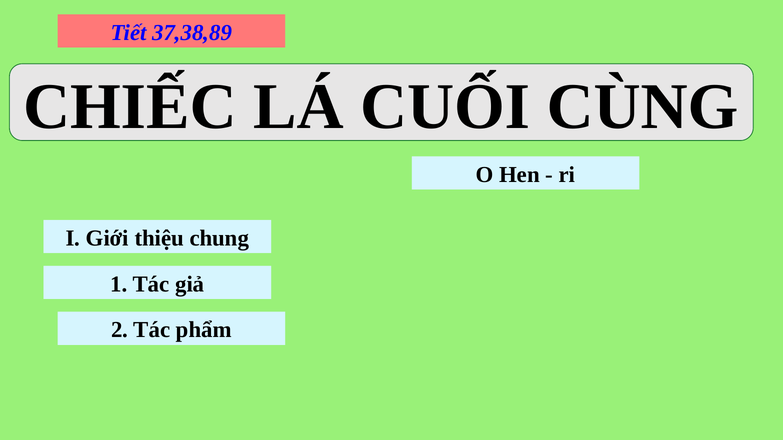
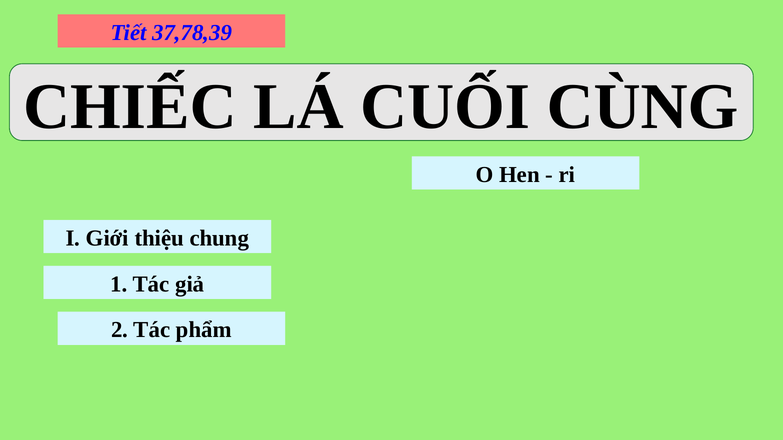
37,38,89: 37,38,89 -> 37,78,39 (192, 33)
